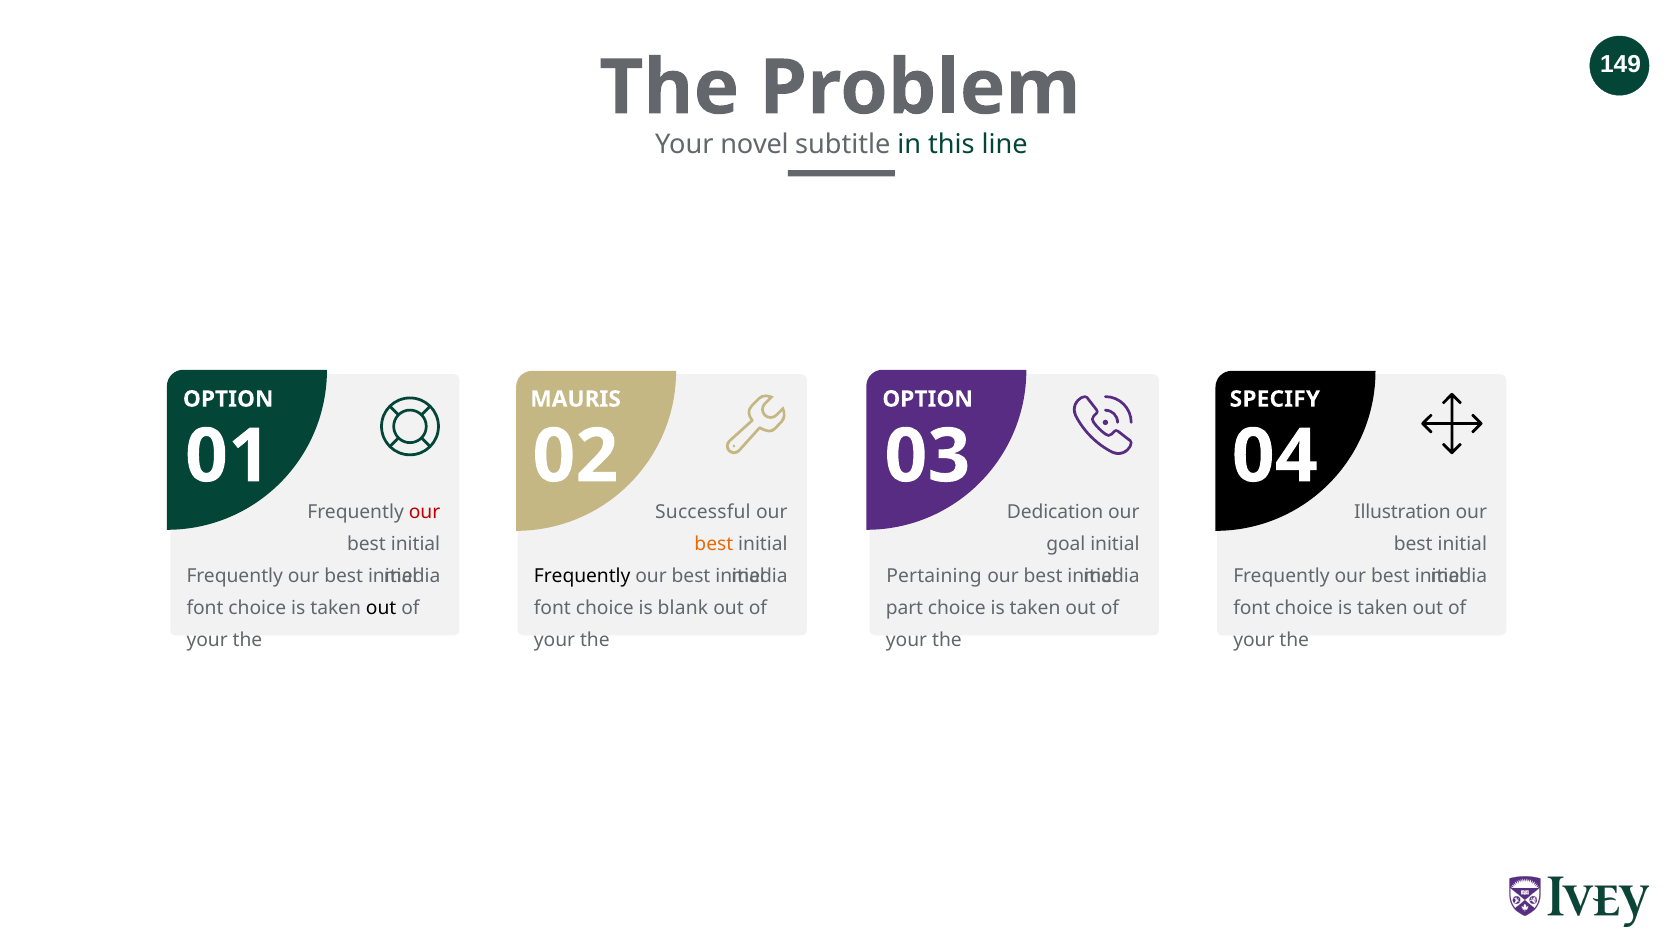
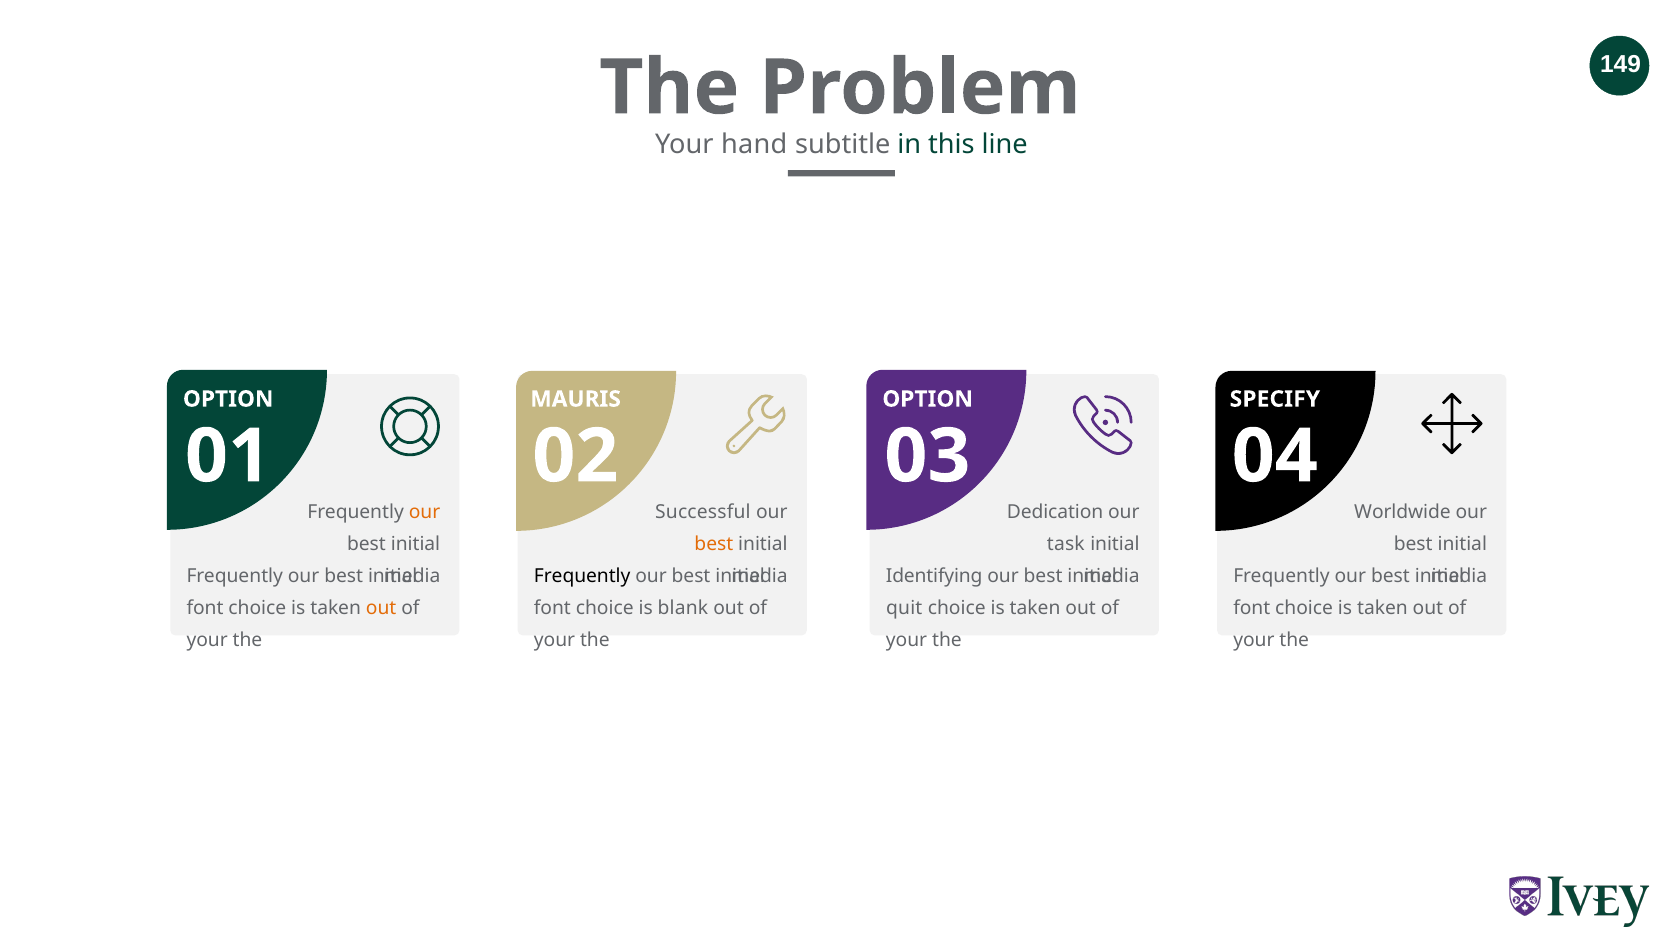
novel: novel -> hand (754, 145)
our colour: red -> orange (425, 512)
Illustration: Illustration -> Worldwide (1402, 512)
goal: goal -> task (1066, 544)
Pertaining: Pertaining -> Identifying (934, 577)
out colour: black -> orange (381, 609)
part: part -> quit (904, 609)
